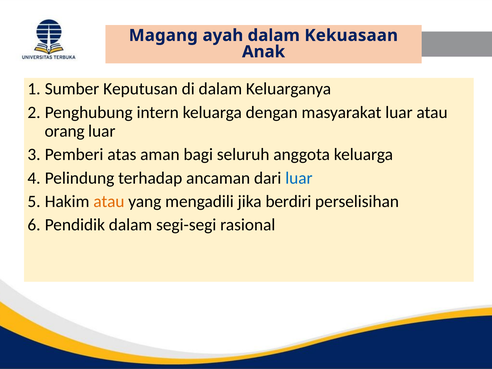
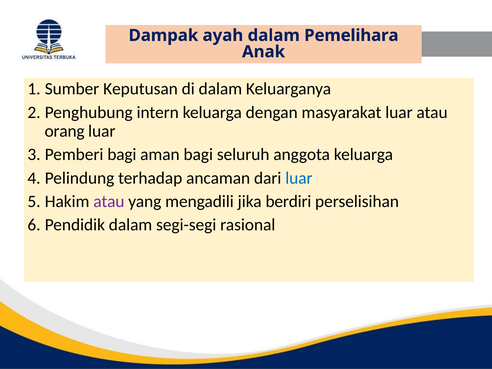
Magang: Magang -> Dampak (163, 35)
Kekuasaan: Kekuasaan -> Pemelihara (351, 35)
atas: atas -> bagi (122, 154)
atau colour: orange -> purple (109, 201)
